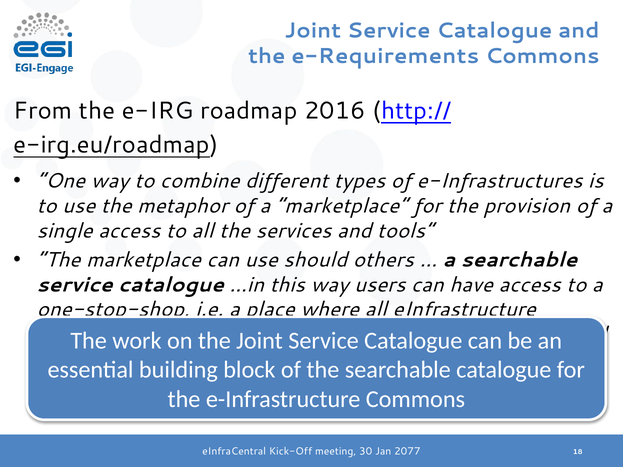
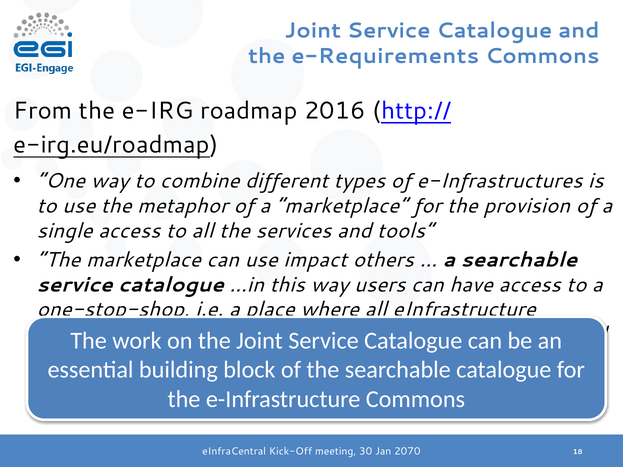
should: should -> impact (315, 260)
2077: 2077 -> 2070 (407, 452)
